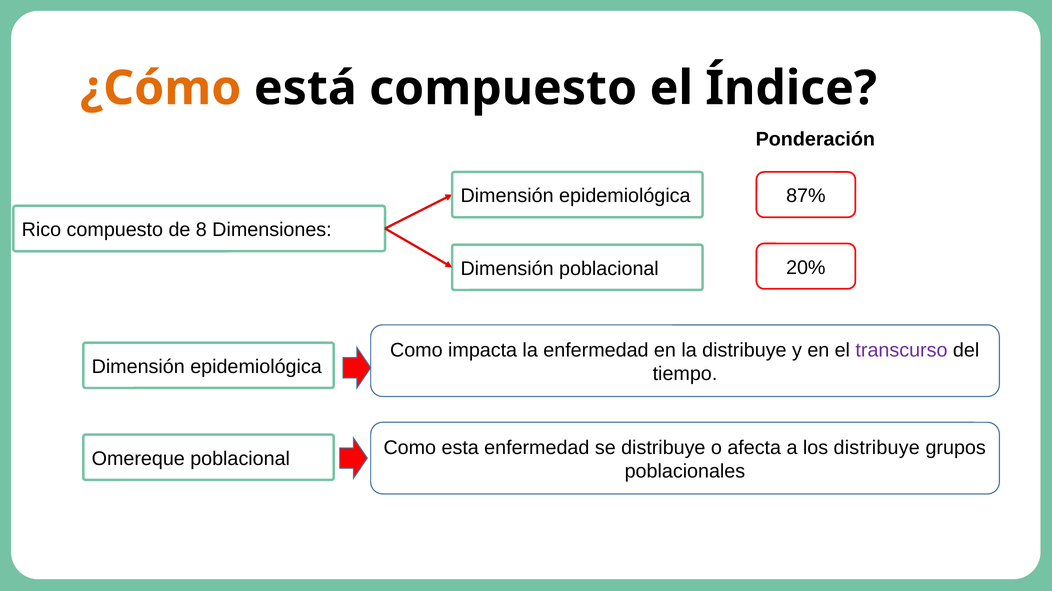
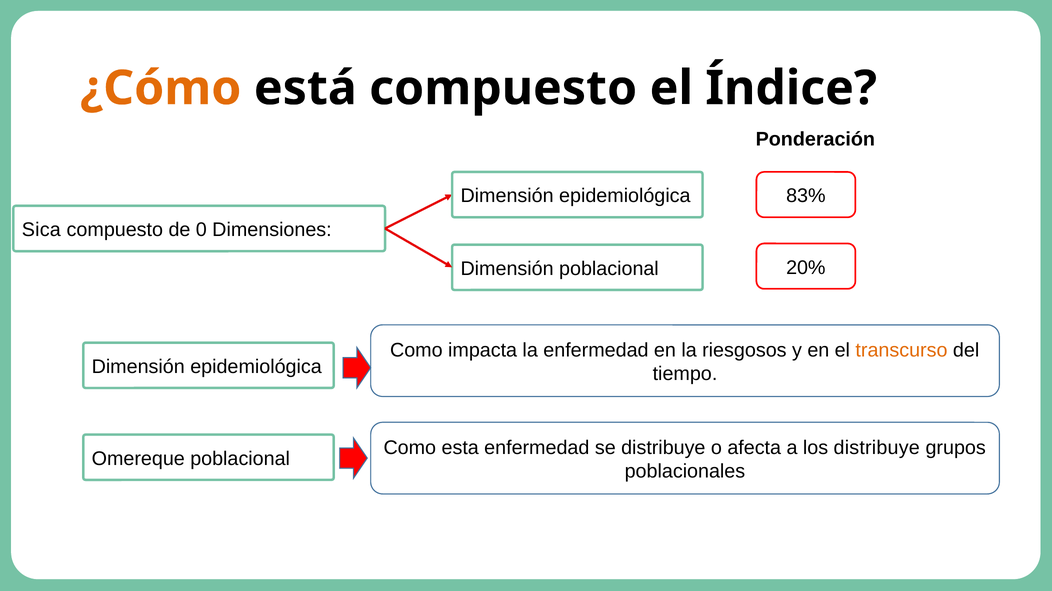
87%: 87% -> 83% (806, 196)
Rico: Rico -> Sica (41, 230)
8: 8 -> 0 (201, 230)
la distribuye: distribuye -> riesgosos (744, 351)
transcurso colour: purple -> orange (901, 351)
